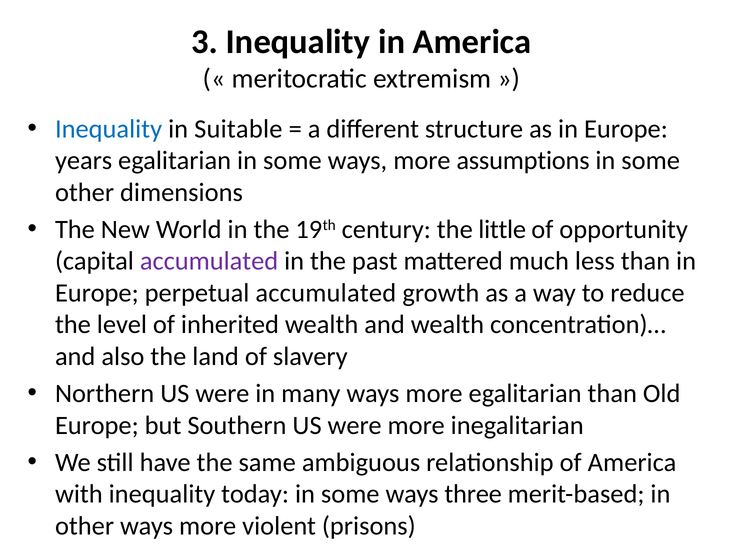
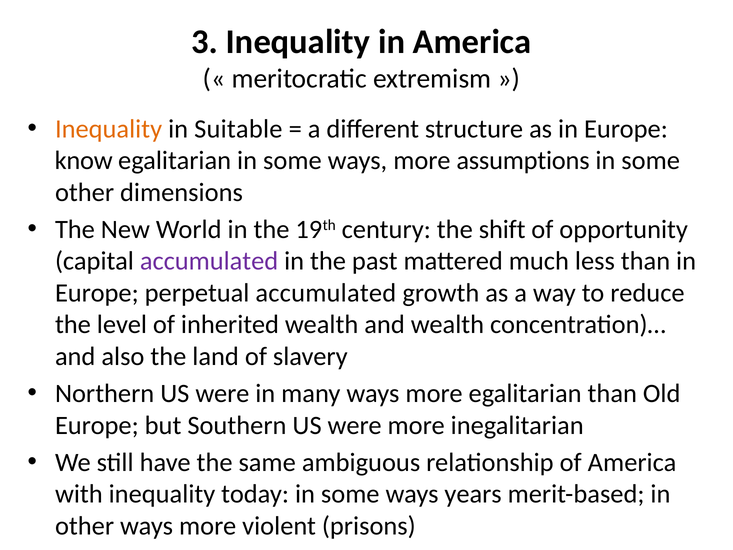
Inequality colour: blue -> orange (109, 129)
years: years -> know (84, 161)
little: little -> shift (502, 229)
three: three -> years (473, 494)
